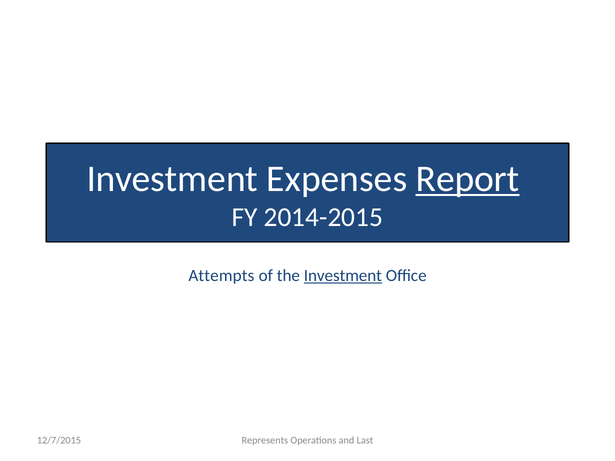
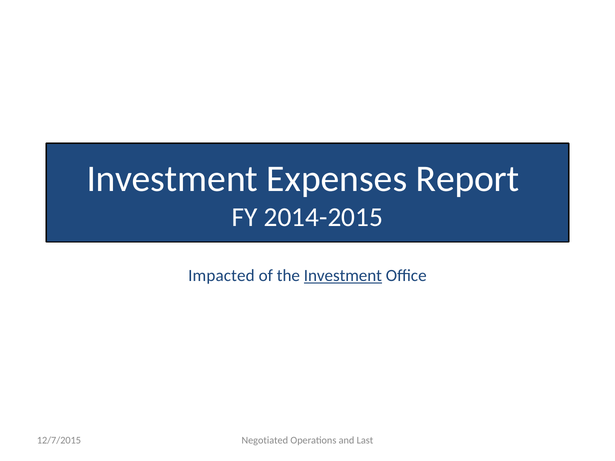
Report underline: present -> none (468, 179)
Attempts: Attempts -> Impacted (221, 276)
Represents: Represents -> Negotiated (265, 440)
